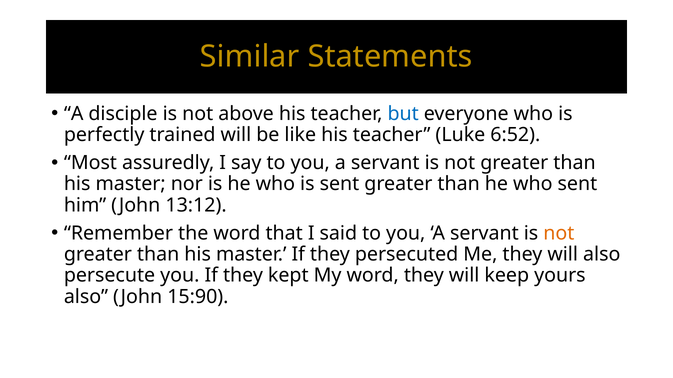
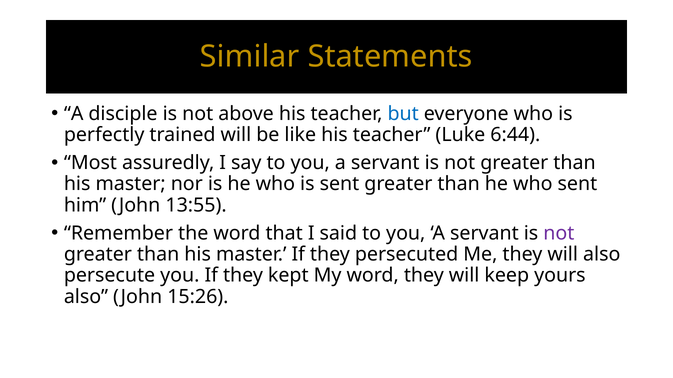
6:52: 6:52 -> 6:44 (515, 135)
13:12: 13:12 -> 13:55 (196, 205)
not colour: orange -> purple (559, 234)
15:90: 15:90 -> 15:26 (198, 297)
